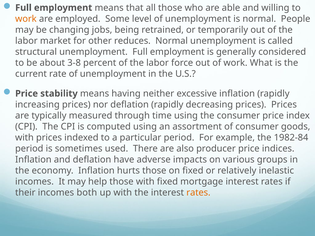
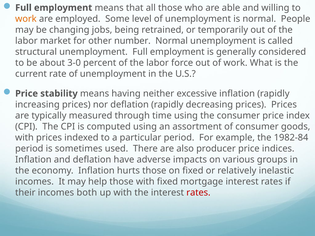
reduces: reduces -> number (132, 41)
3-8: 3-8 -> 3-0 (74, 63)
rates colour: orange -> red (198, 193)
